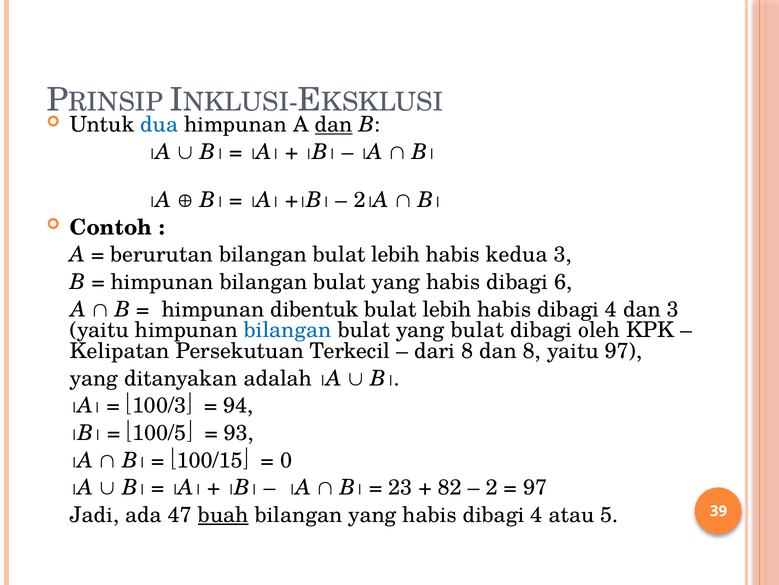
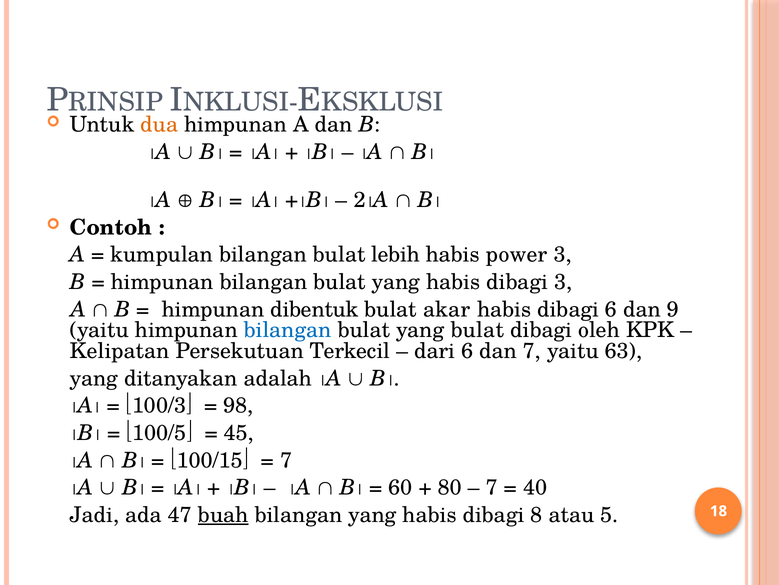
dua colour: blue -> orange (159, 124)
dan underline: present -> none (334, 124)
berurutan: berurutan -> kumpulan (162, 254)
kedua: kedua -> power (517, 254)
dibagi 6: 6 -> 3 (563, 282)
lebih: lebih -> akar (447, 309)
4: 4 -> 6 (611, 309)
dan 3: 3 -> 9 (673, 309)
dari 8: 8 -> 6 (467, 351)
dan 8: 8 -> 7 (532, 351)
yaitu 97: 97 -> 63 (623, 351)
94: 94 -> 98 (238, 405)
93: 93 -> 45 (239, 433)
0: 0 -> 7 (286, 460)
23: 23 -> 60 (400, 487)
82: 82 -> 80 (450, 487)
2: 2 -> 7 (492, 487)
97: 97 -> 40 (535, 487)
yang habis dibagi 4: 4 -> 8 (536, 514)
39: 39 -> 18 (719, 511)
